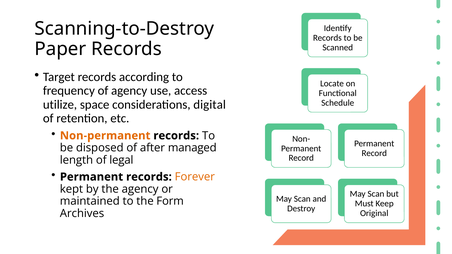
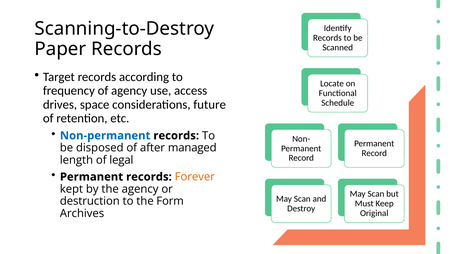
utilize: utilize -> drives (60, 105)
digital: digital -> future (210, 105)
Non-permanent colour: orange -> blue (105, 136)
maintained: maintained -> destruction (90, 201)
